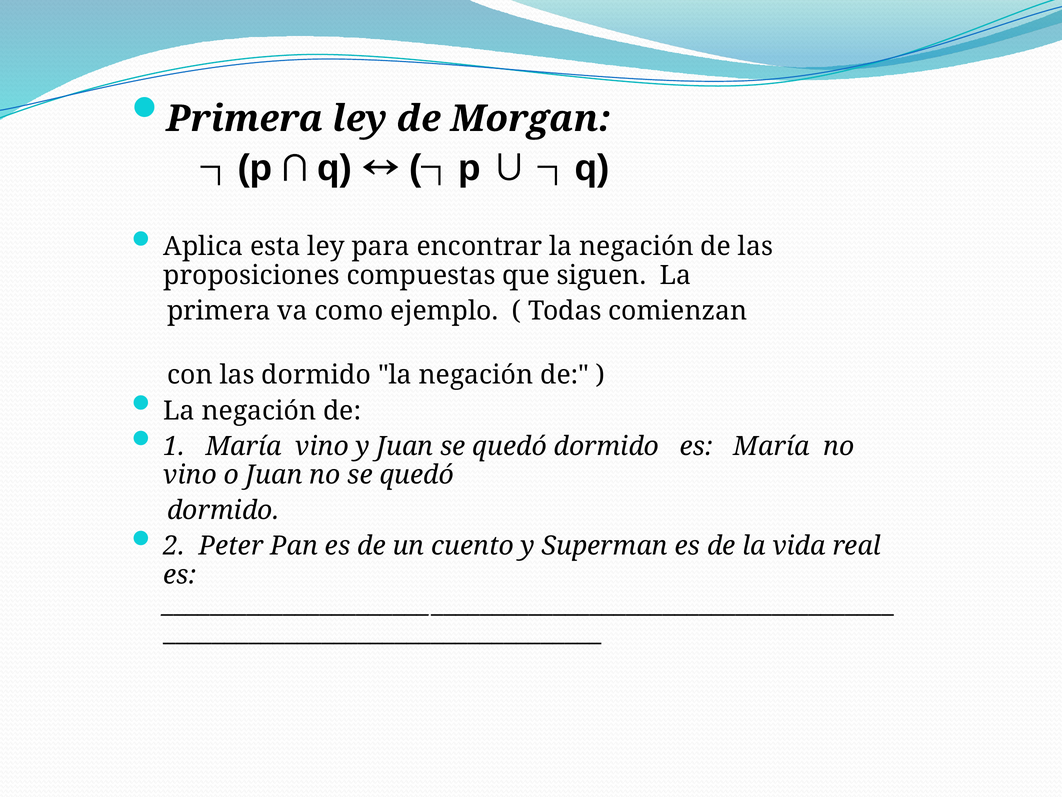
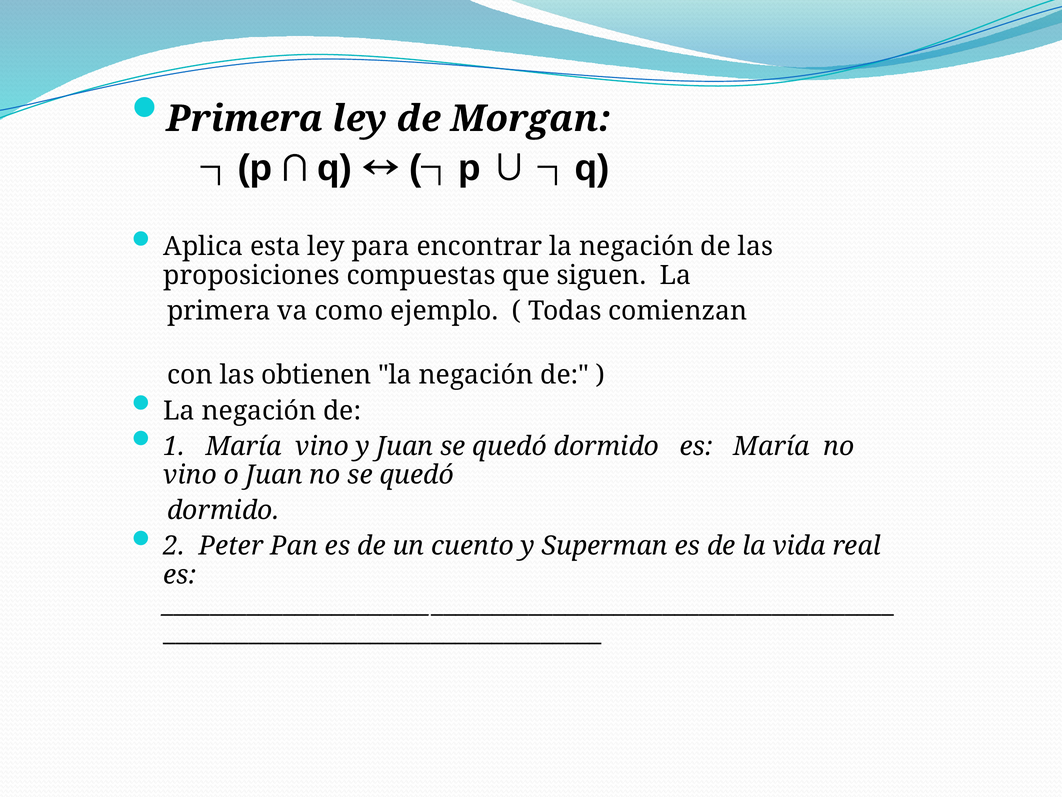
las dormido: dormido -> obtienen (316, 375)
